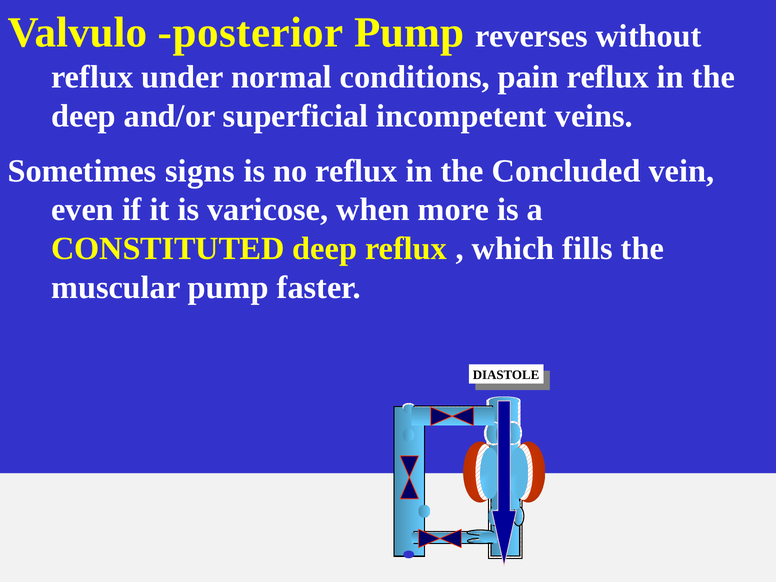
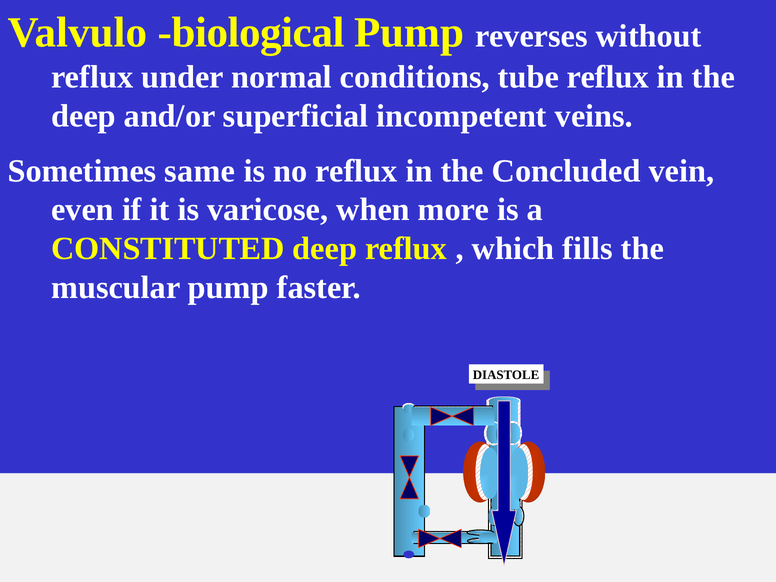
posterior: posterior -> biological (251, 33)
pain: pain -> tube (528, 77)
signs: signs -> same (200, 171)
